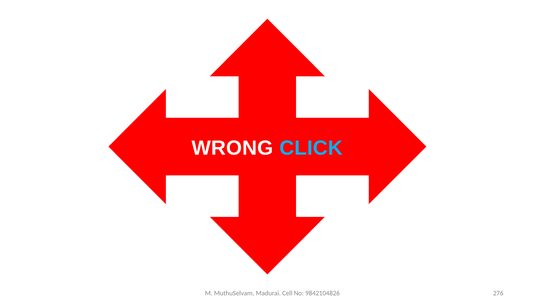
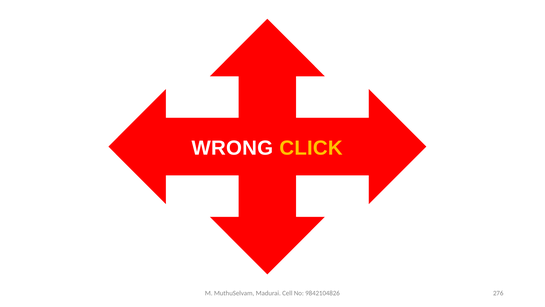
CLICK colour: light blue -> yellow (311, 148)
